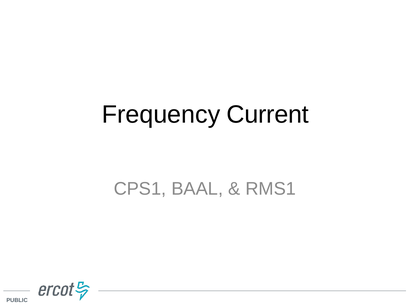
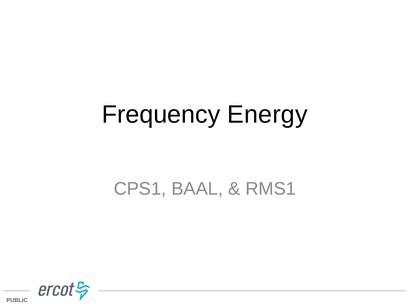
Current: Current -> Energy (267, 114)
